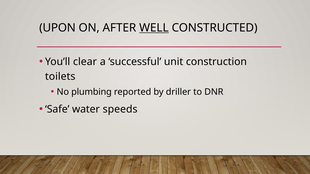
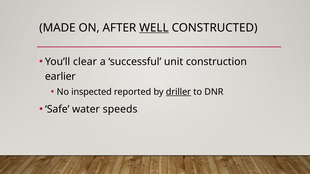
UPON: UPON -> MADE (57, 28)
toilets: toilets -> earlier (60, 77)
plumbing: plumbing -> inspected (92, 92)
driller underline: none -> present (178, 92)
